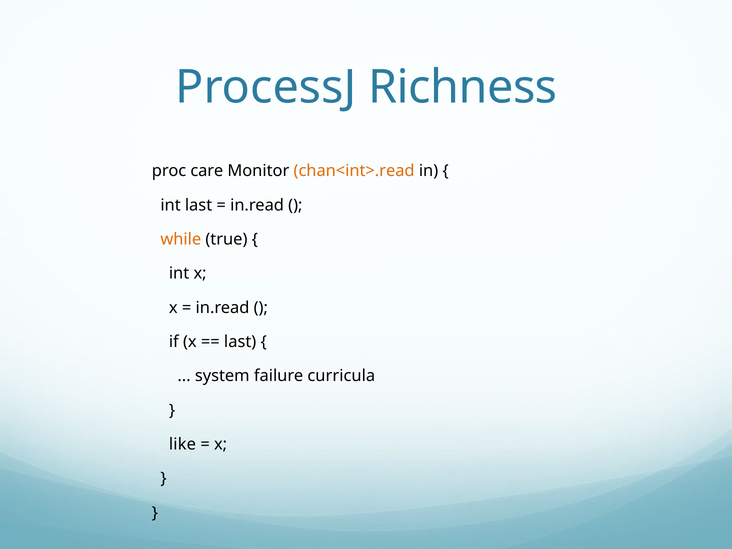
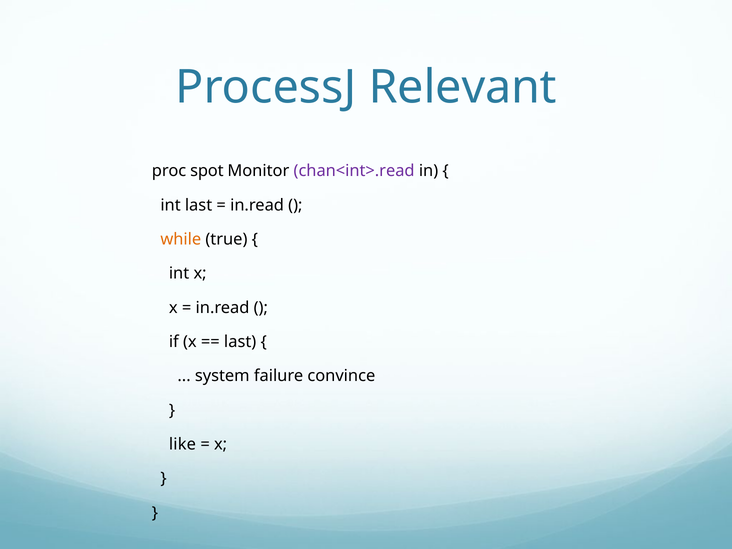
Richness: Richness -> Relevant (463, 87)
care: care -> spot (207, 171)
chan<int>.read colour: orange -> purple (354, 171)
curricula: curricula -> convince (341, 376)
